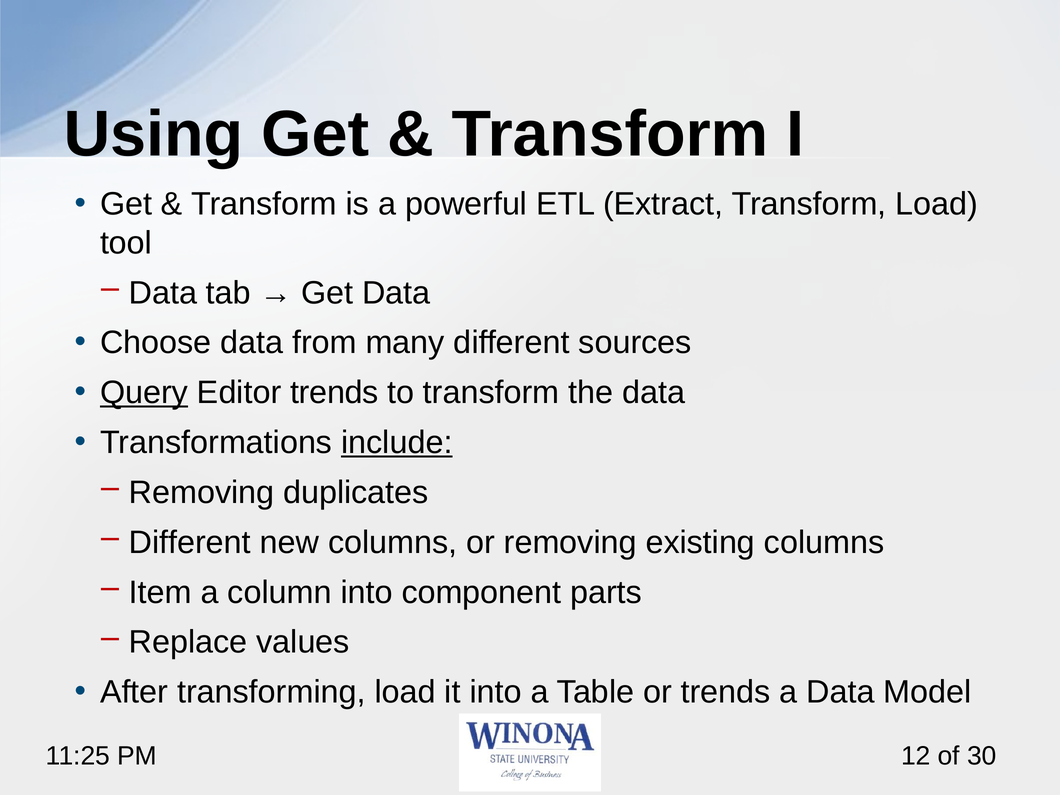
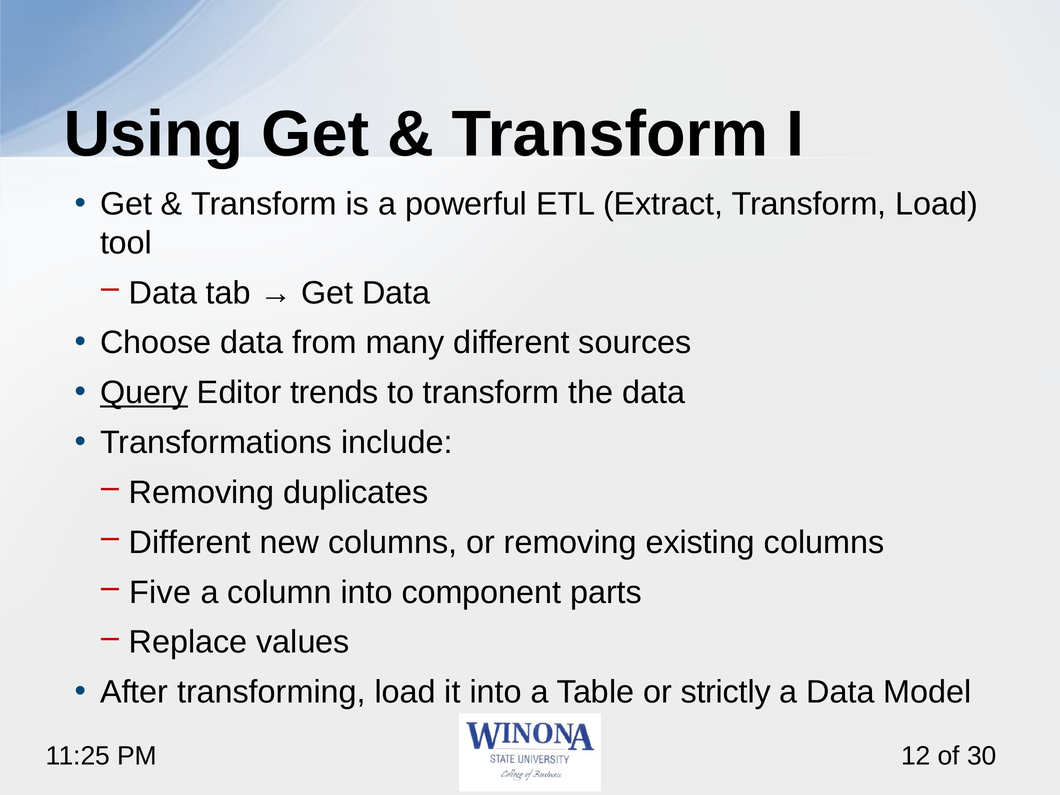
include underline: present -> none (397, 443)
Item: Item -> Five (160, 592)
or trends: trends -> strictly (726, 692)
